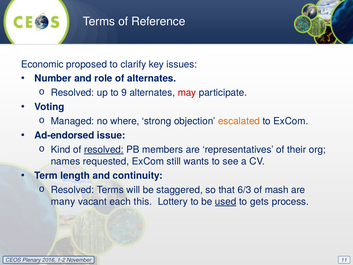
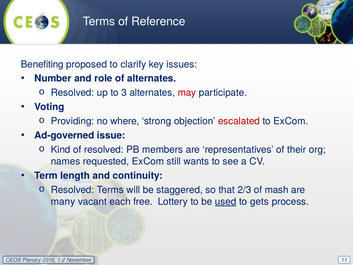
Economic: Economic -> Benefiting (42, 64)
9: 9 -> 3 (124, 93)
Managed: Managed -> Providing (72, 121)
escalated colour: orange -> red (239, 121)
Ad-endorsed: Ad-endorsed -> Ad-governed (64, 135)
resolved underline: present -> none (104, 150)
6/3: 6/3 -> 2/3 (244, 190)
this: this -> free (143, 201)
